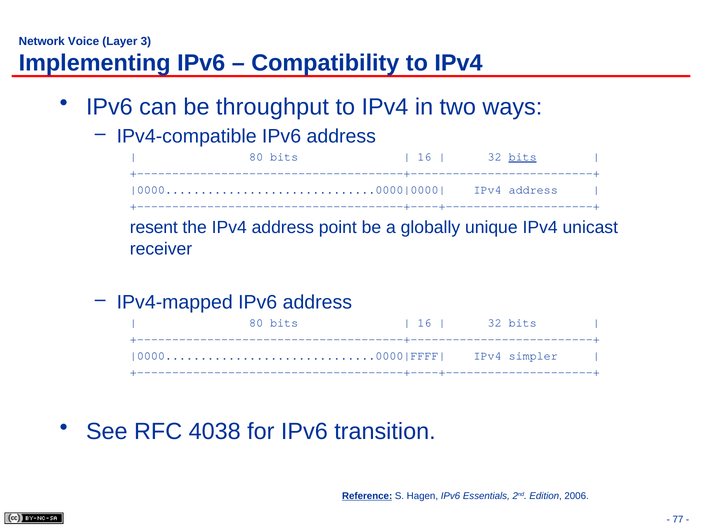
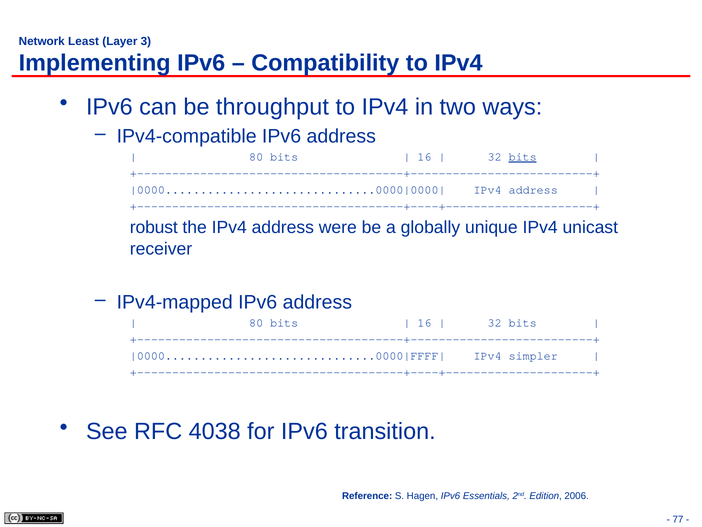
Voice: Voice -> Least (84, 41)
resent: resent -> robust (154, 227)
point: point -> were (338, 227)
Reference underline: present -> none (367, 496)
